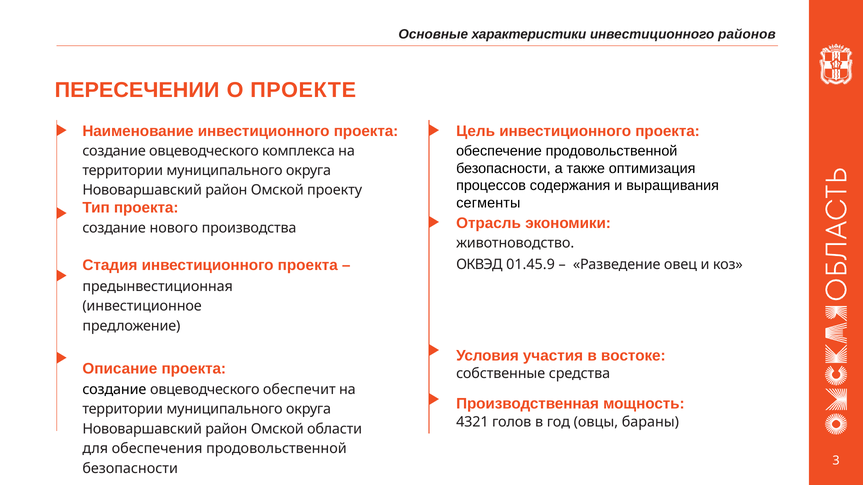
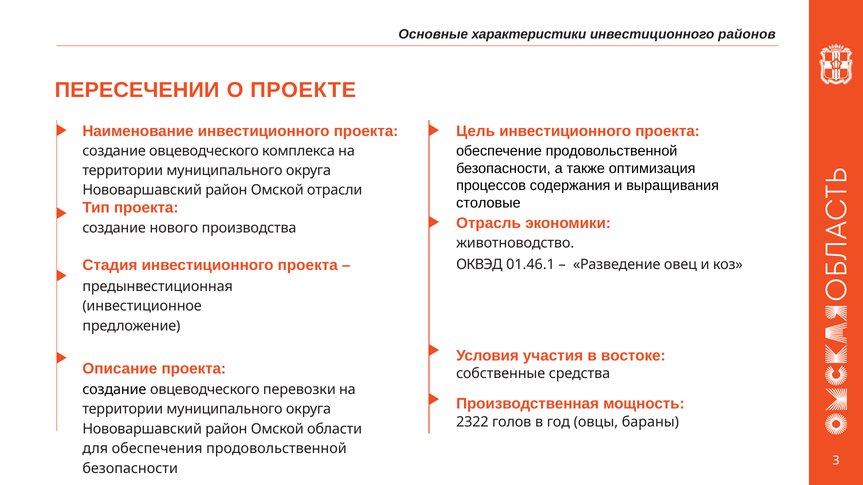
проекту: проекту -> отрасли (335, 190)
сегменты: сегменты -> столовые (488, 203)
01.45.9: 01.45.9 -> 01.46.1 (531, 265)
обеспечит: обеспечит -> перевозки (299, 390)
4321: 4321 -> 2322 (472, 422)
